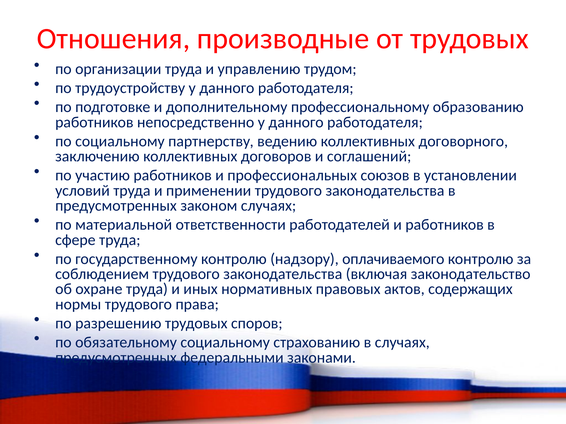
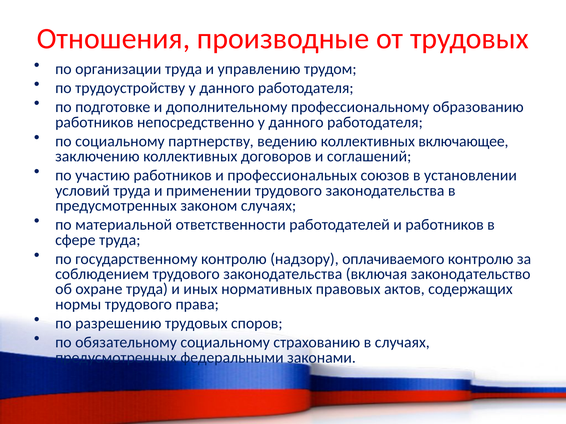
договорного: договорного -> включающее (463, 141)
